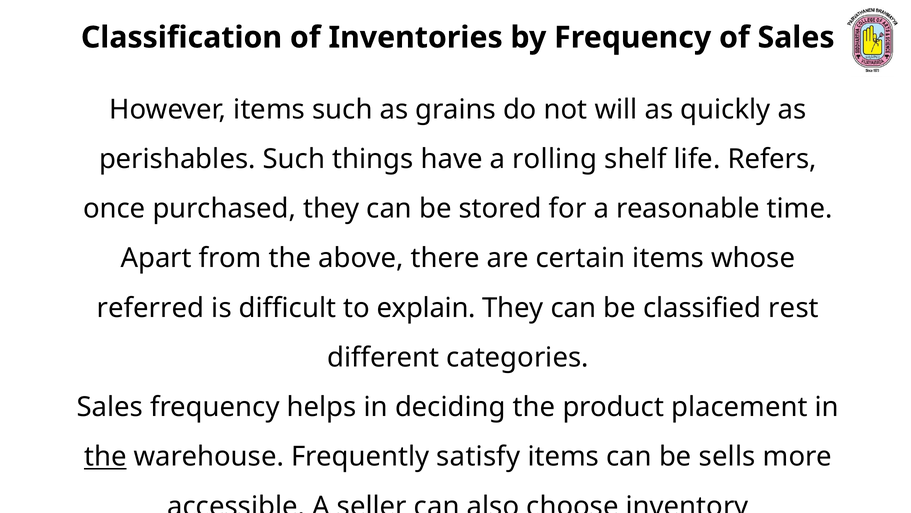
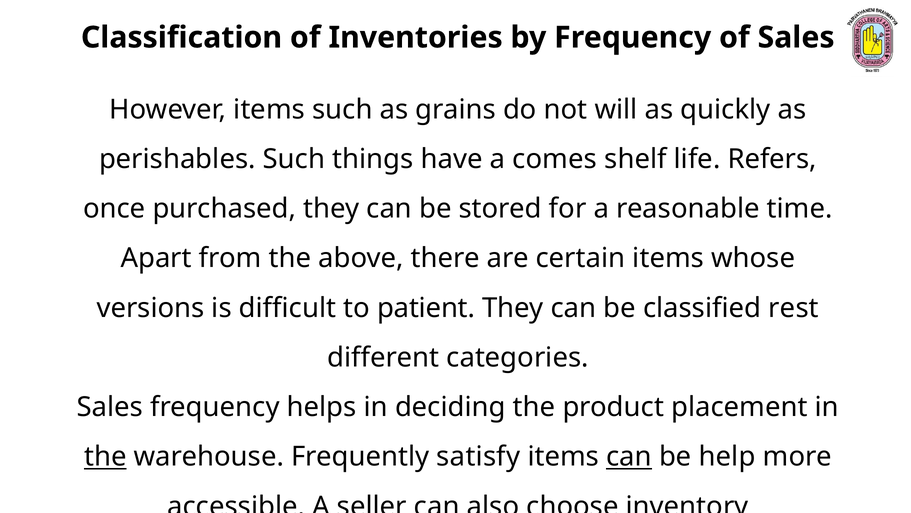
rolling: rolling -> comes (555, 159)
referred: referred -> versions (151, 308)
explain: explain -> patient (426, 308)
can underline: none -> present (629, 456)
sells: sells -> help (727, 456)
